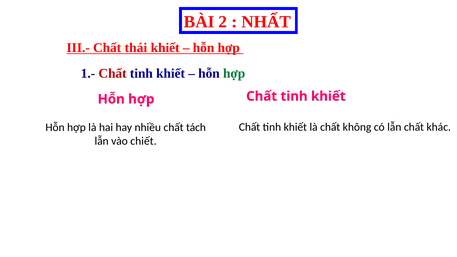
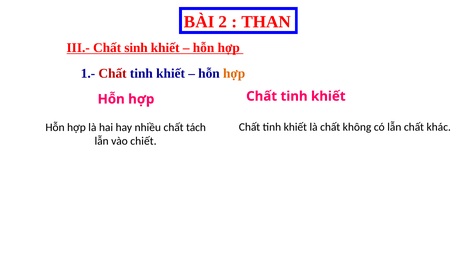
NHẤT: NHẤT -> THAN (266, 22)
thái: thái -> sinh (136, 48)
hợp colour: green -> orange (234, 73)
